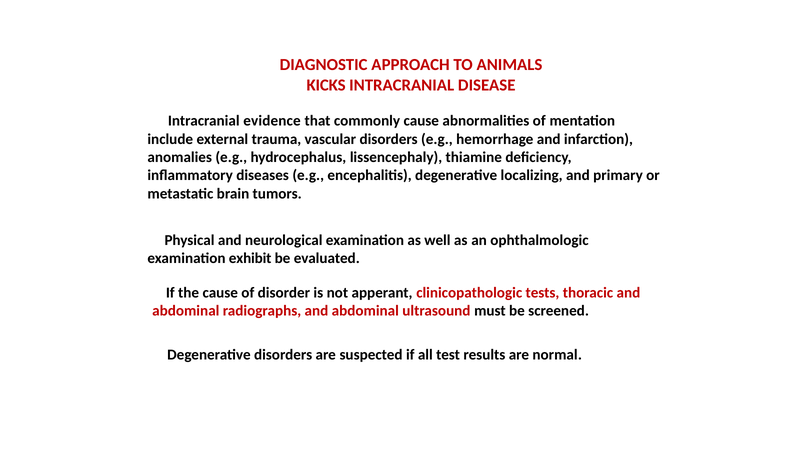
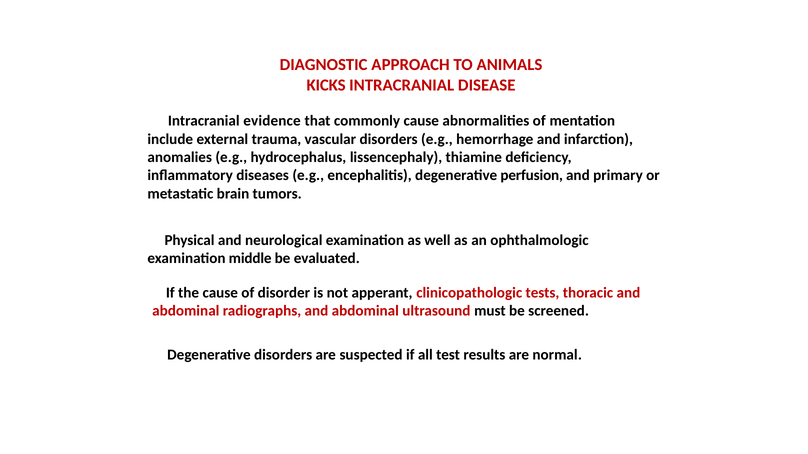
localizing: localizing -> perfusion (532, 176)
exhibit: exhibit -> middle (250, 259)
